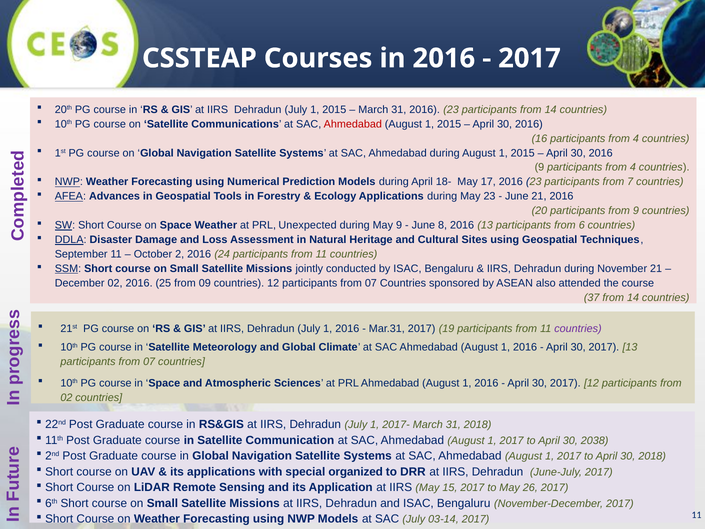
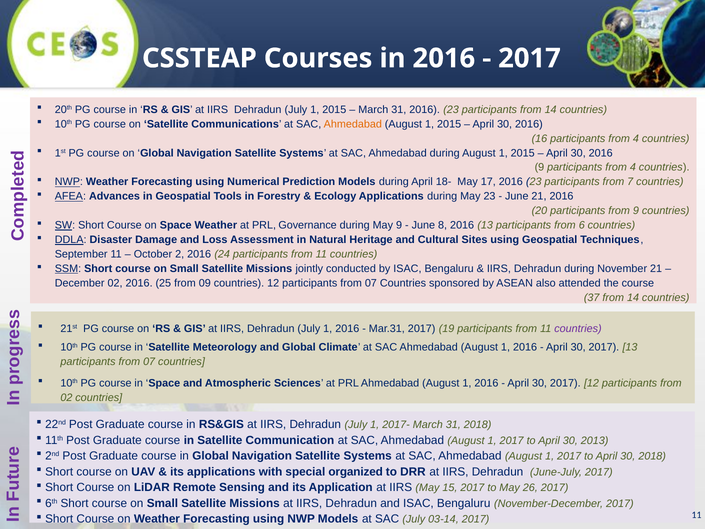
Ahmedabad colour: red -> orange (353, 124)
Unexpected: Unexpected -> Governance (308, 225)
2038: 2038 -> 2013 (595, 440)
